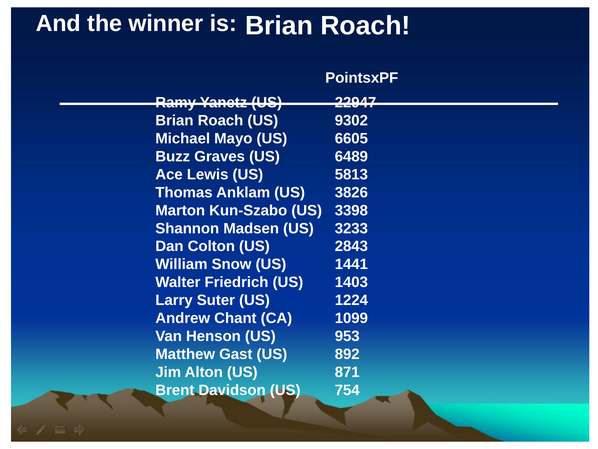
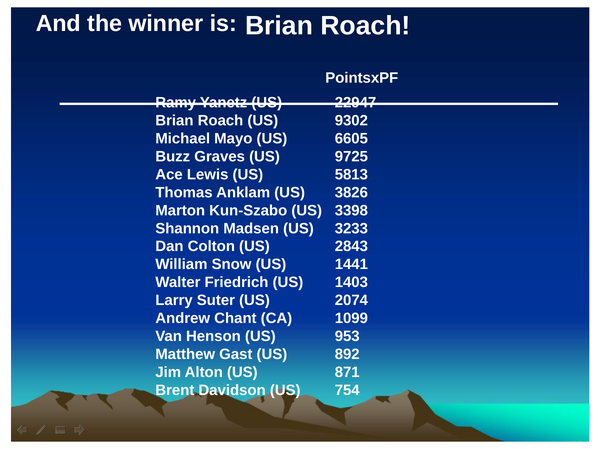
6489: 6489 -> 9725 (351, 156)
1224: 1224 -> 2074 (351, 300)
